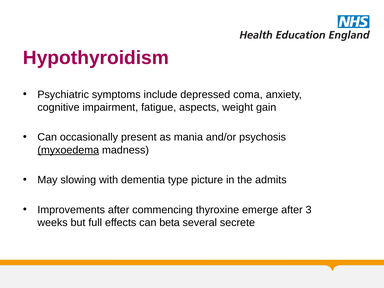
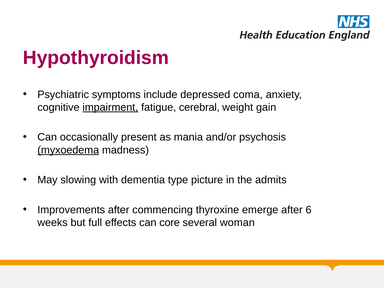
impairment underline: none -> present (110, 107)
aspects: aspects -> cerebral (199, 107)
3: 3 -> 6 (309, 210)
beta: beta -> core (170, 223)
secrete: secrete -> woman (237, 223)
